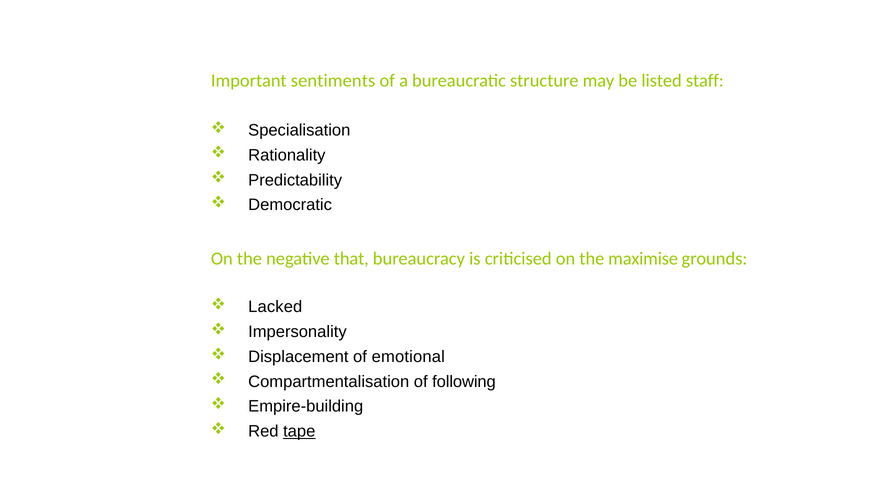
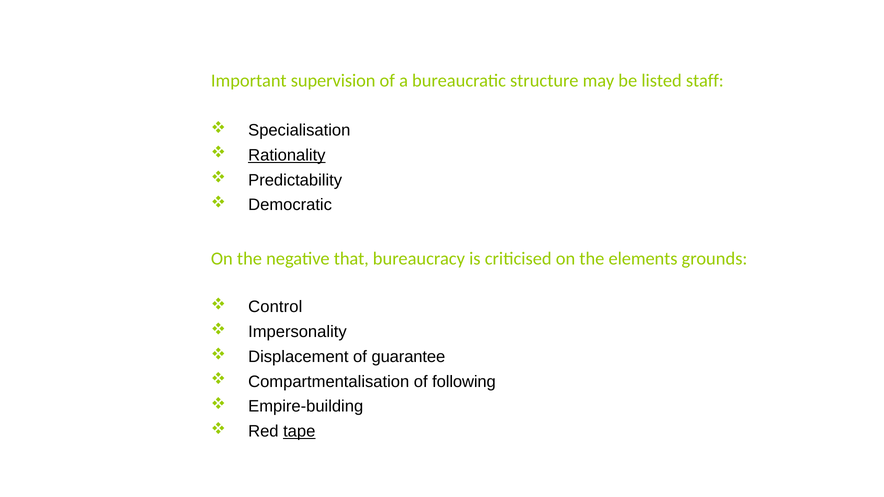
sentiments: sentiments -> supervision (333, 81)
Rationality underline: none -> present (287, 155)
maximise: maximise -> elements (643, 259)
Lacked: Lacked -> Control (275, 307)
emotional: emotional -> guarantee (408, 357)
